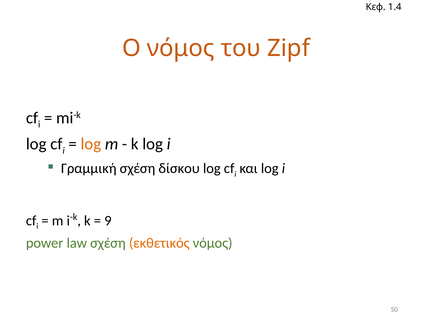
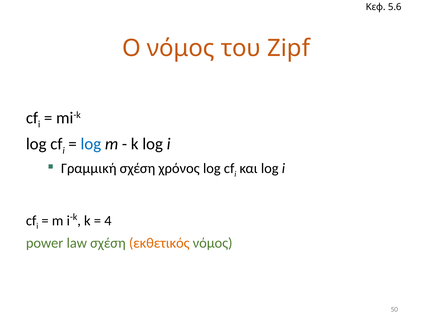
1.4: 1.4 -> 5.6 (395, 7)
log colour: orange -> blue (91, 144)
δίσκου: δίσκου -> χρόνος (179, 168)
9: 9 -> 4 (108, 221)
